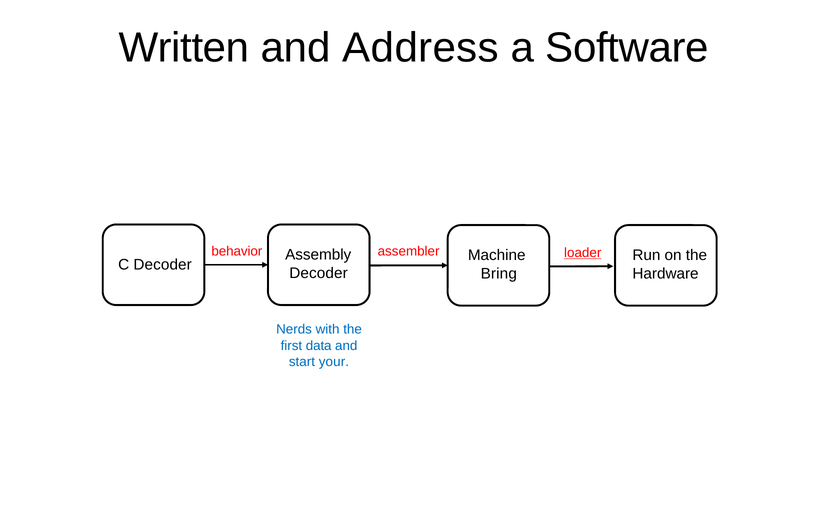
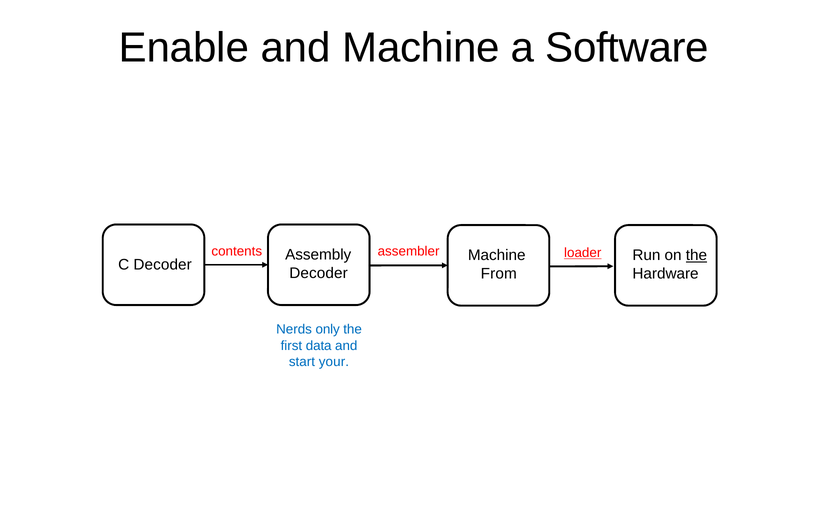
Written: Written -> Enable (184, 48)
and Address: Address -> Machine (421, 48)
behavior: behavior -> contents (237, 251)
the underline: none -> present (696, 255)
Bring: Bring -> From (499, 274)
with: with -> only (328, 329)
